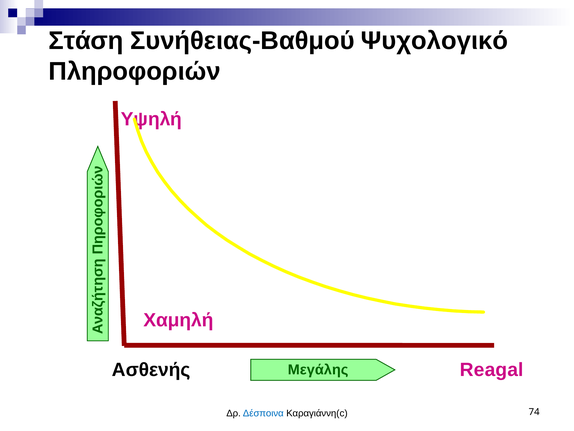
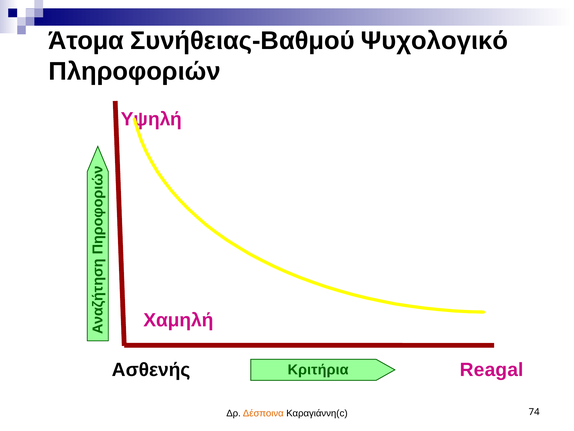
Στάση: Στάση -> Άτομα (86, 41)
Μεγάλης: Μεγάλης -> Κριτήρια (318, 369)
Δέσποινα colour: blue -> orange (263, 413)
